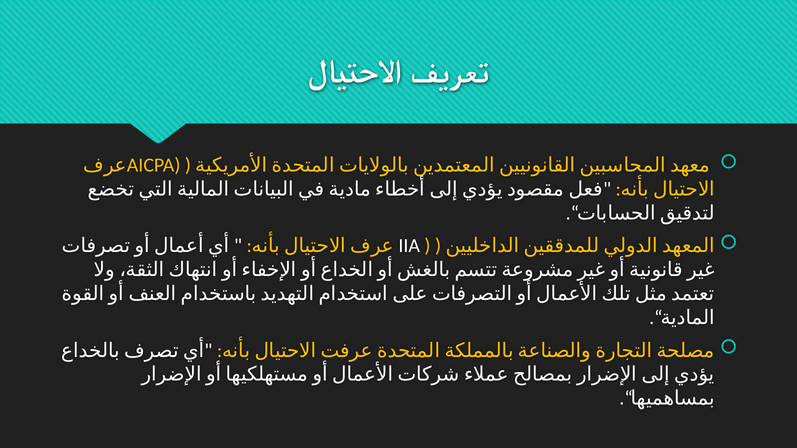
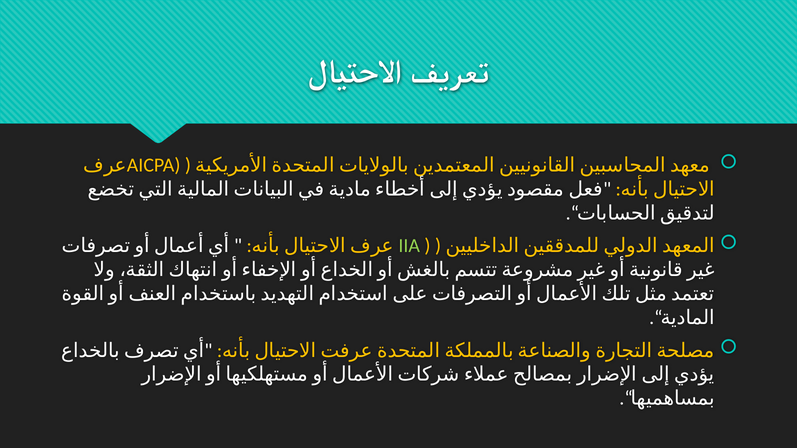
IIA colour: white -> light green (409, 246)
